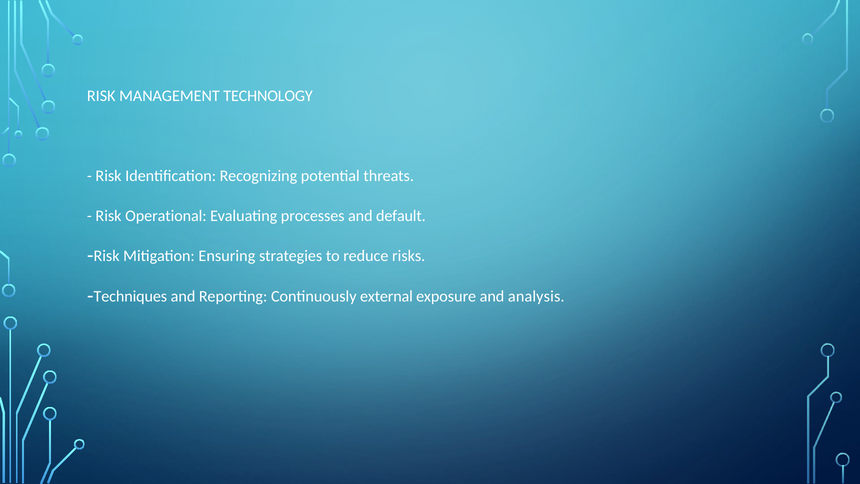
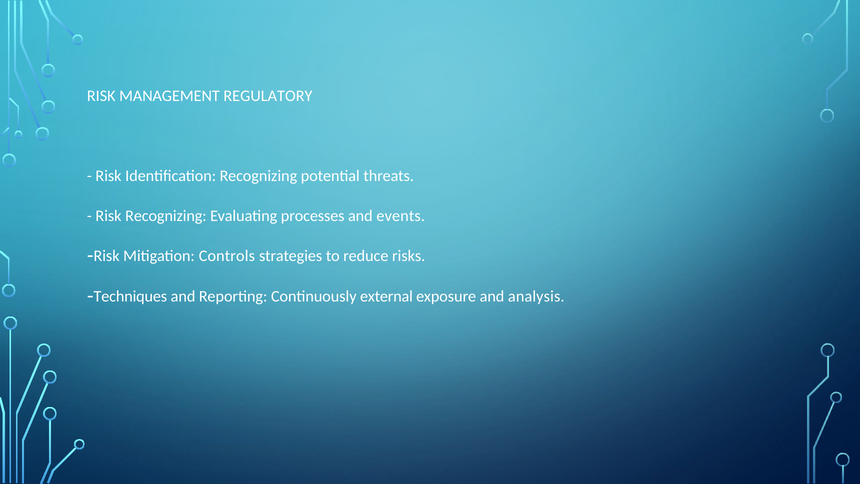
TECHNOLOGY: TECHNOLOGY -> REGULATORY (268, 96)
Risk Operational: Operational -> Recognizing (166, 216)
default: default -> events (401, 216)
Ensuring: Ensuring -> Controls (227, 256)
